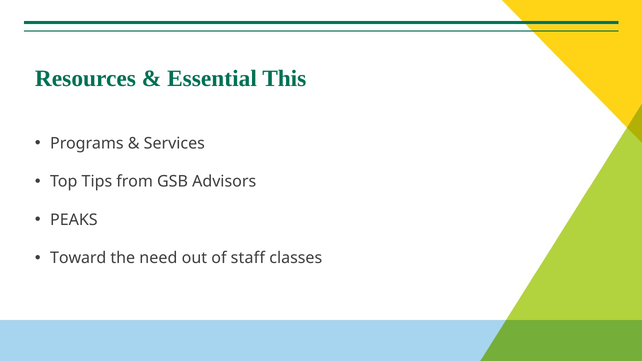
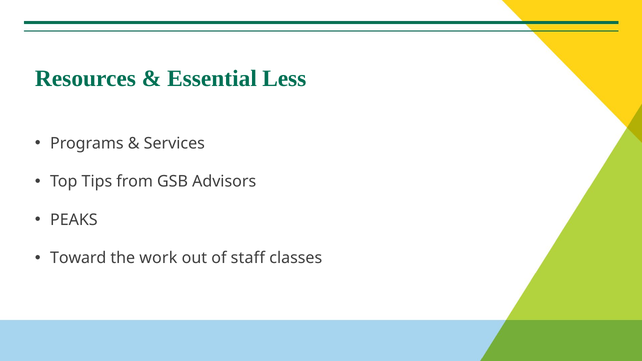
This: This -> Less (284, 79)
need: need -> work (158, 258)
